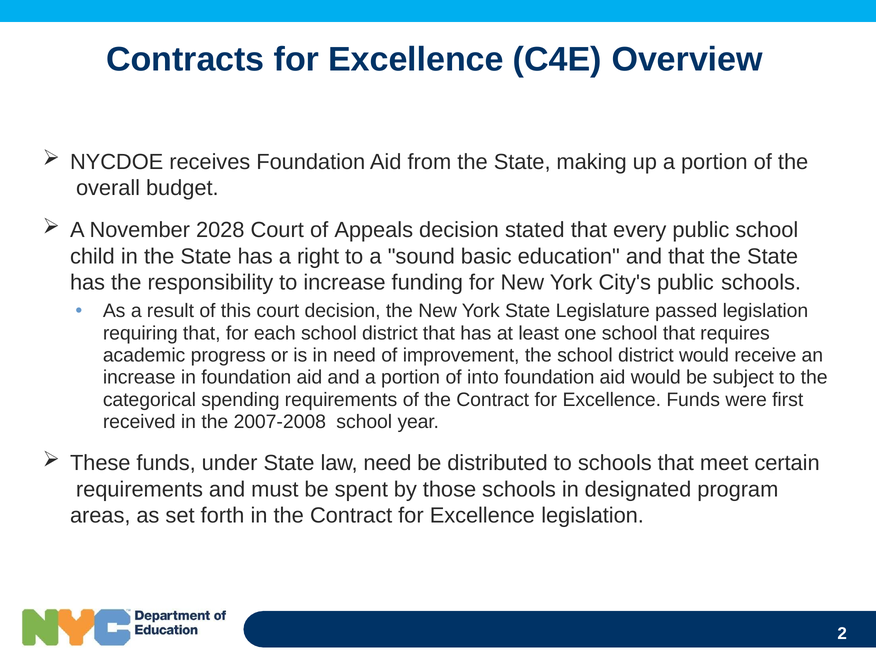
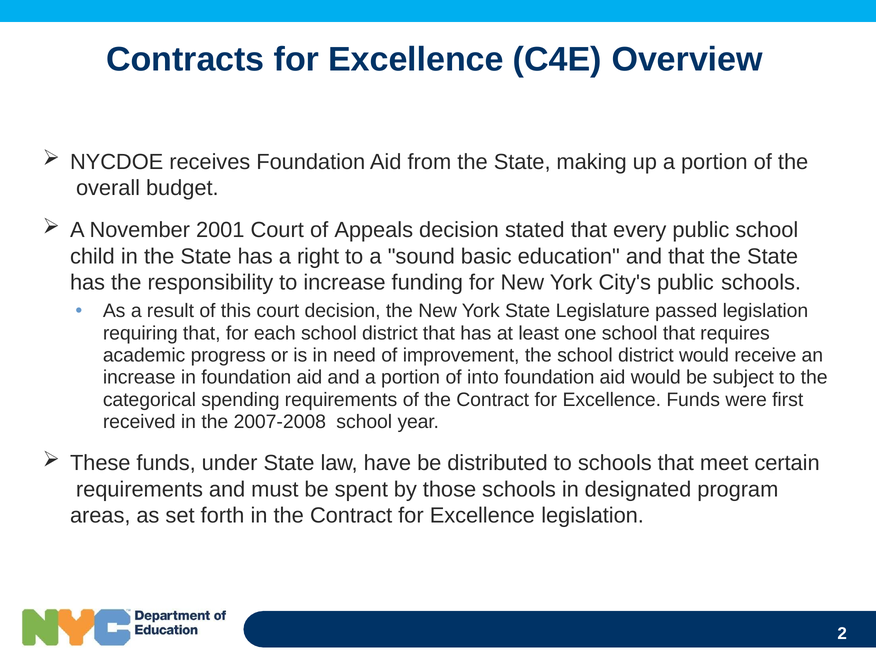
2028: 2028 -> 2001 (220, 230)
law need: need -> have (387, 463)
